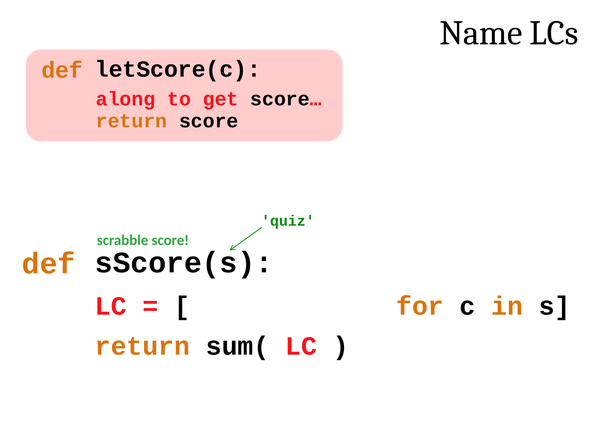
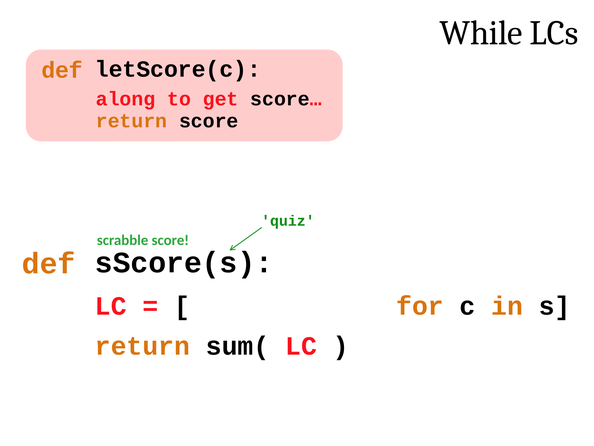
Name: Name -> While (481, 33)
